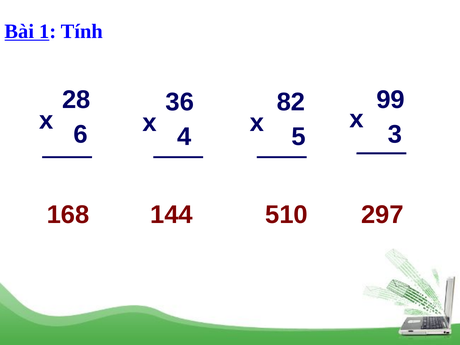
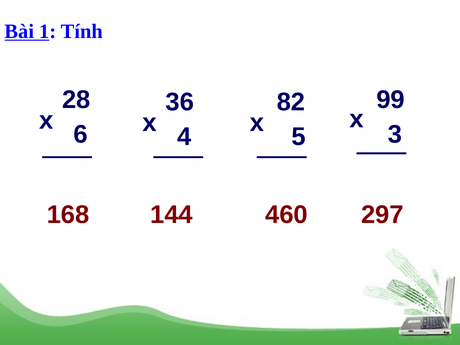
510: 510 -> 460 (286, 215)
